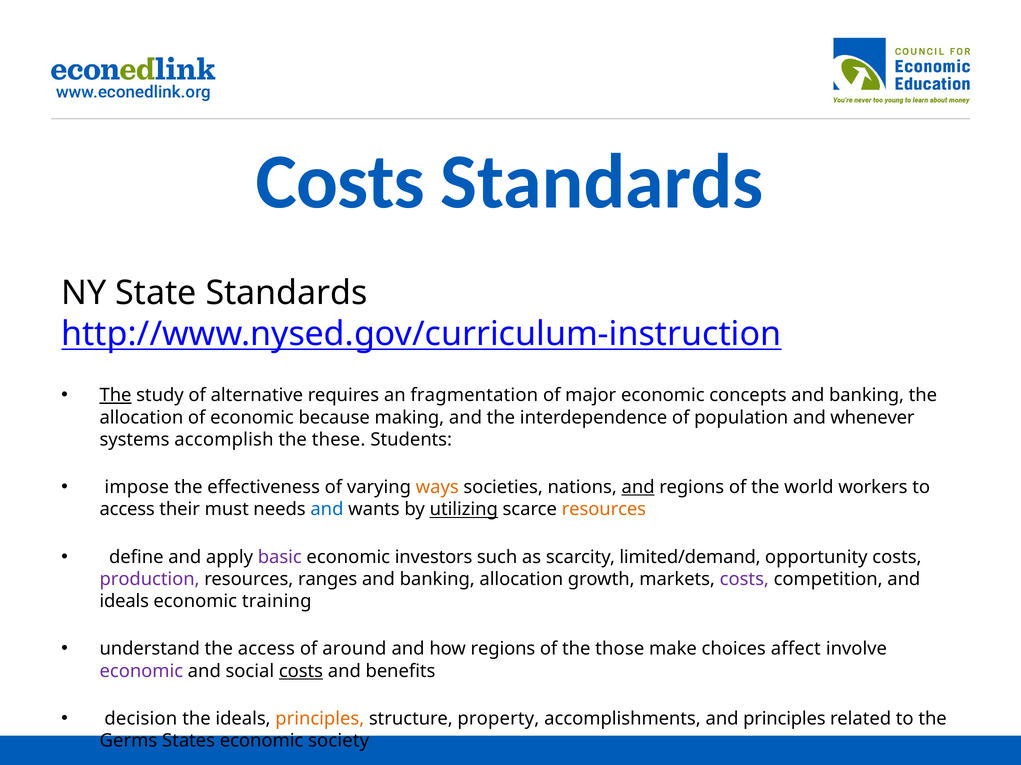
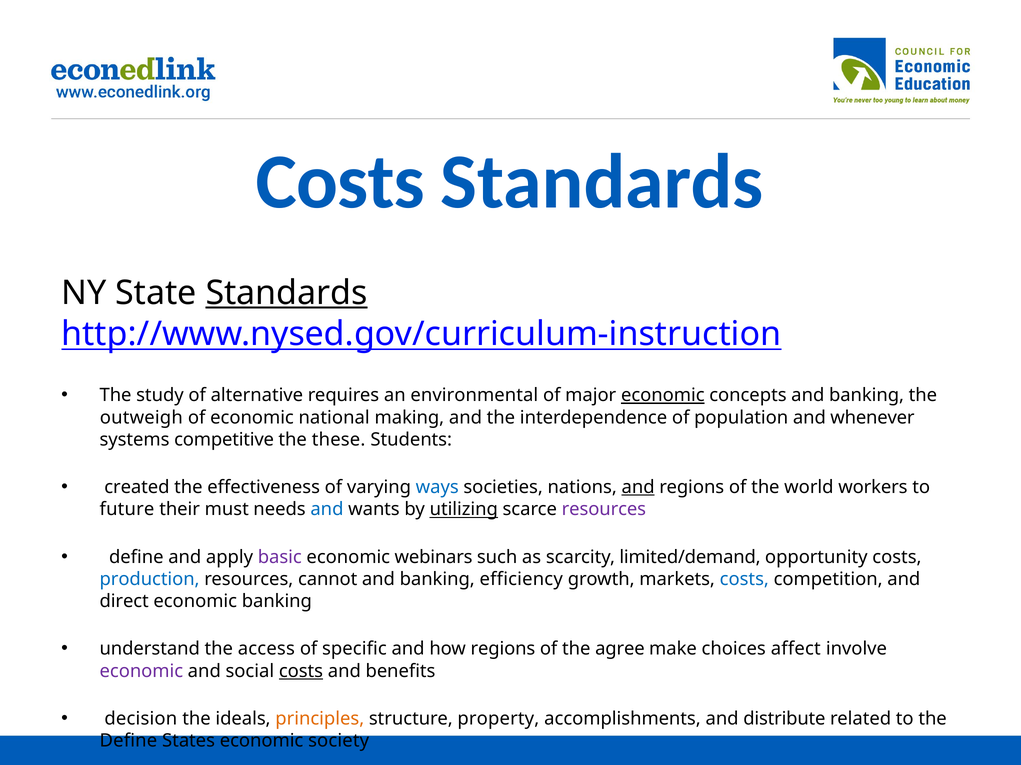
Standards underline: none -> present (286, 293)
The underline: present -> none (116, 396)
fragmentation: fragmentation -> environmental (474, 396)
economic underline: none -> present (663, 396)
allocation: allocation -> outweigh (141, 418)
because: because -> national (334, 418)
accomplish: accomplish -> competitive (224, 440)
impose: impose -> created (137, 488)
ways colour: orange -> blue (437, 488)
access: access -> future (127, 510)
resources colour: orange -> purple (604, 510)
economic investors: investors -> webinars (434, 558)
production colour: purple -> blue (150, 580)
ranges: ranges -> cannot (328, 580)
banking allocation: allocation -> efficiency (521, 580)
costs colour: purple -> blue (744, 580)
ideals: ideals -> direct (124, 602)
economic training: training -> banking (277, 602)
around: around -> specific (354, 650)
those: those -> agree (620, 650)
and principles: principles -> distribute (784, 719)
Germs: Germs -> Define (128, 741)
